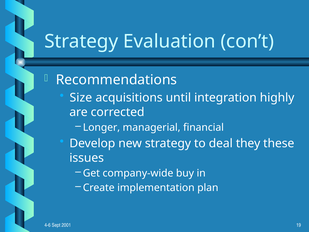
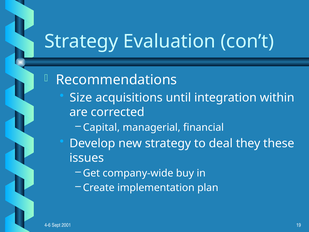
highly: highly -> within (277, 98)
Longer: Longer -> Capital (101, 127)
